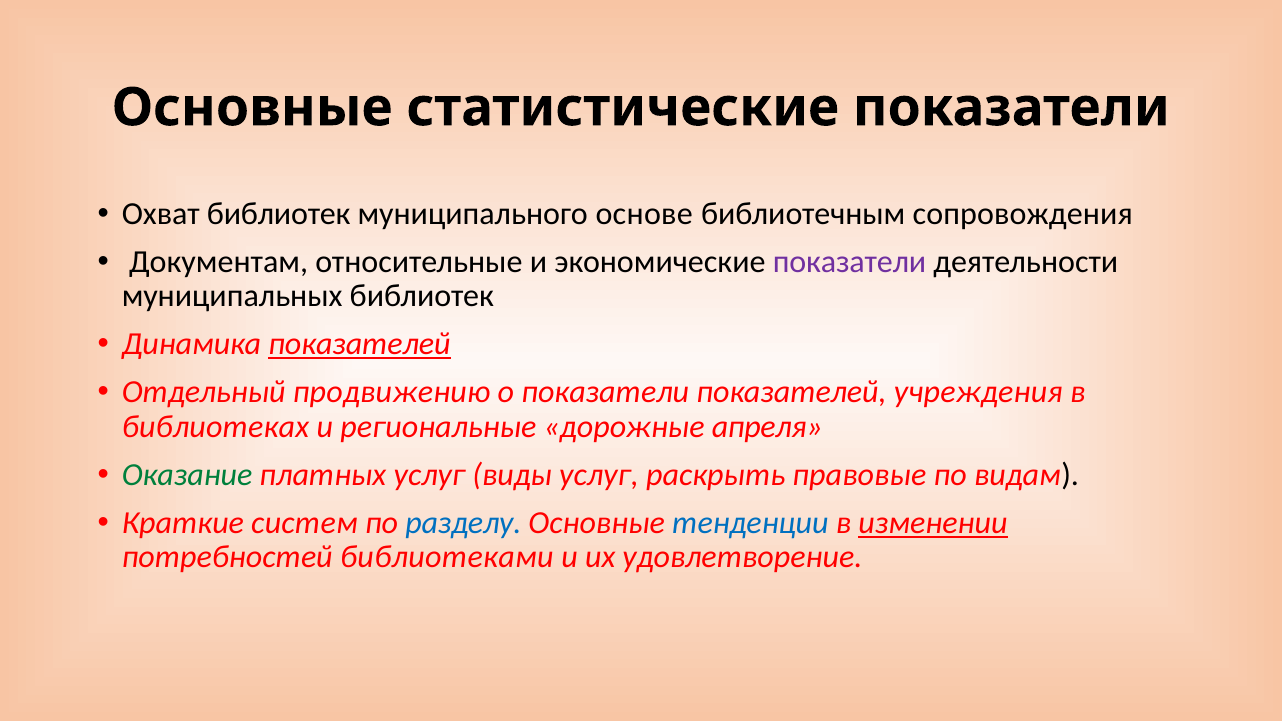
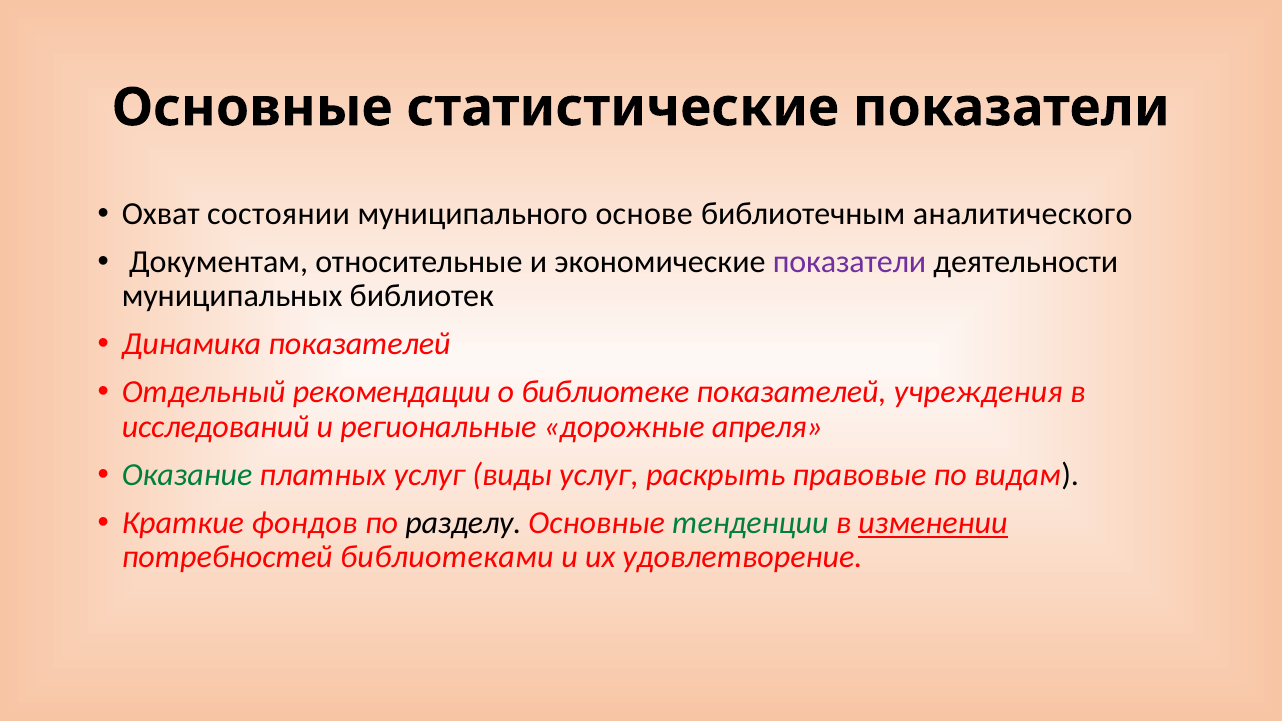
Охват библиотек: библиотек -> состоянии (279, 214)
сопровождения: сопровождения -> аналитического (1023, 214)
показателей underline: present -> none (359, 344)
продвижению: продвижению -> рекомендации (392, 392)
о показатели: показатели -> библиотеке (605, 392)
библиотеках: библиотеках -> исследований (216, 427)
систем: систем -> фондов (304, 523)
разделу colour: blue -> black (463, 523)
тенденции colour: blue -> green (750, 523)
